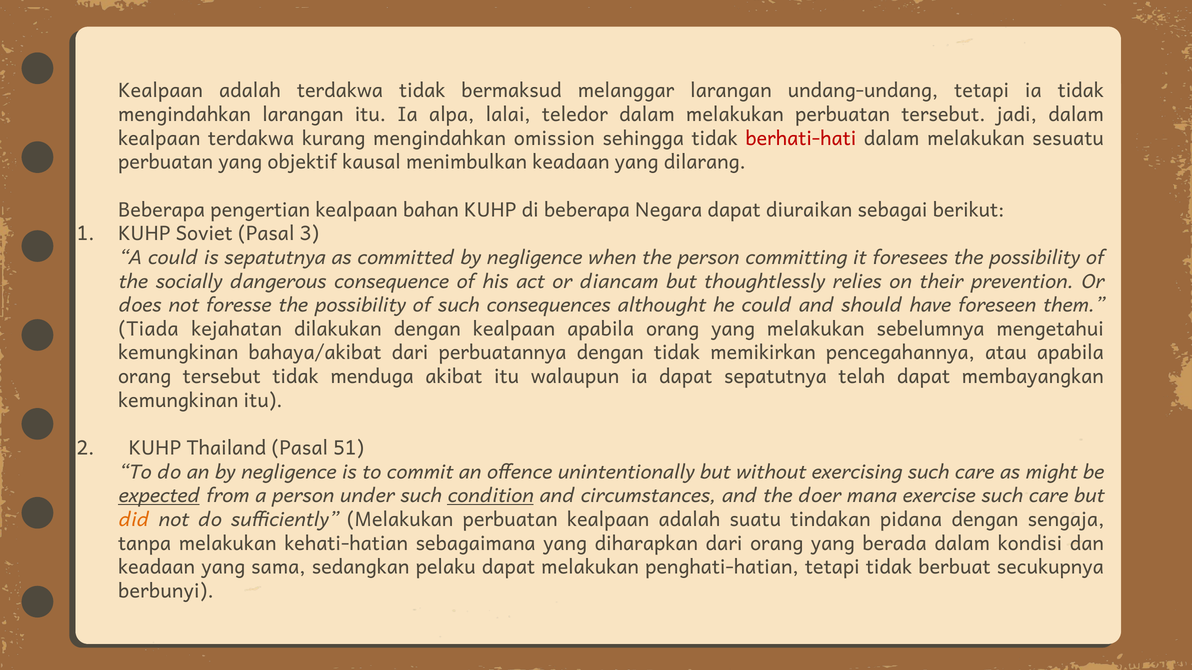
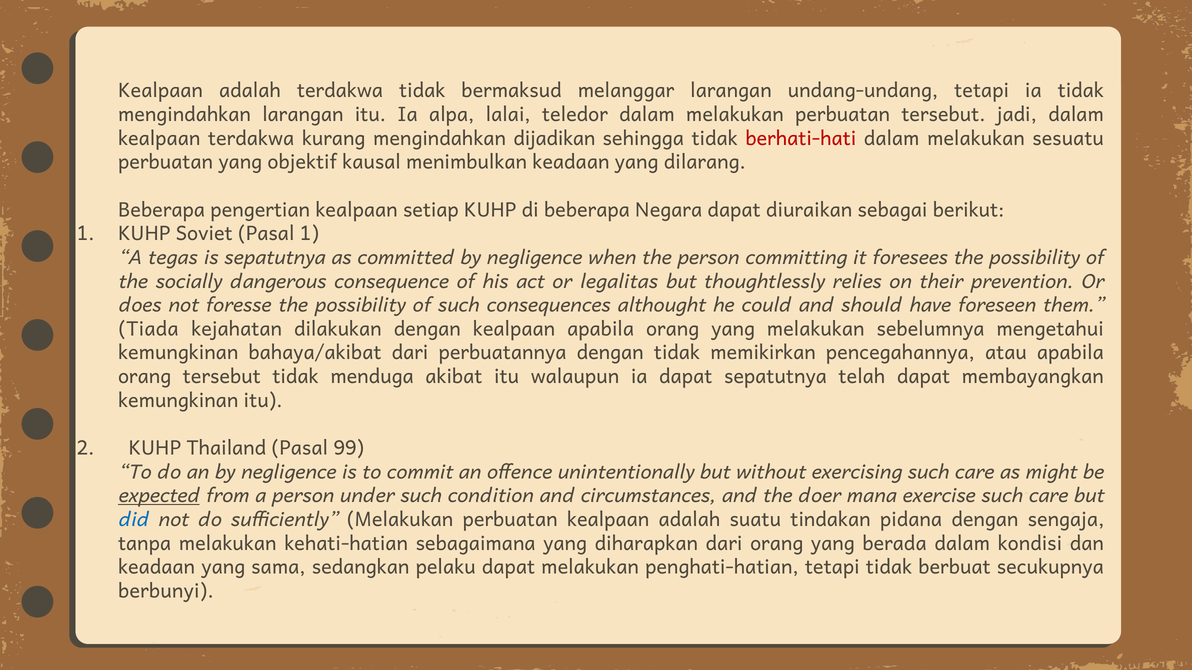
omission: omission -> dijadikan (554, 139)
bahan: bahan -> setiap (431, 210)
Pasal 3: 3 -> 1 (309, 234)
A could: could -> tegas (172, 258)
diancam: diancam -> legalitas (618, 282)
51: 51 -> 99 (349, 449)
condition underline: present -> none (490, 496)
did colour: orange -> blue (134, 520)
